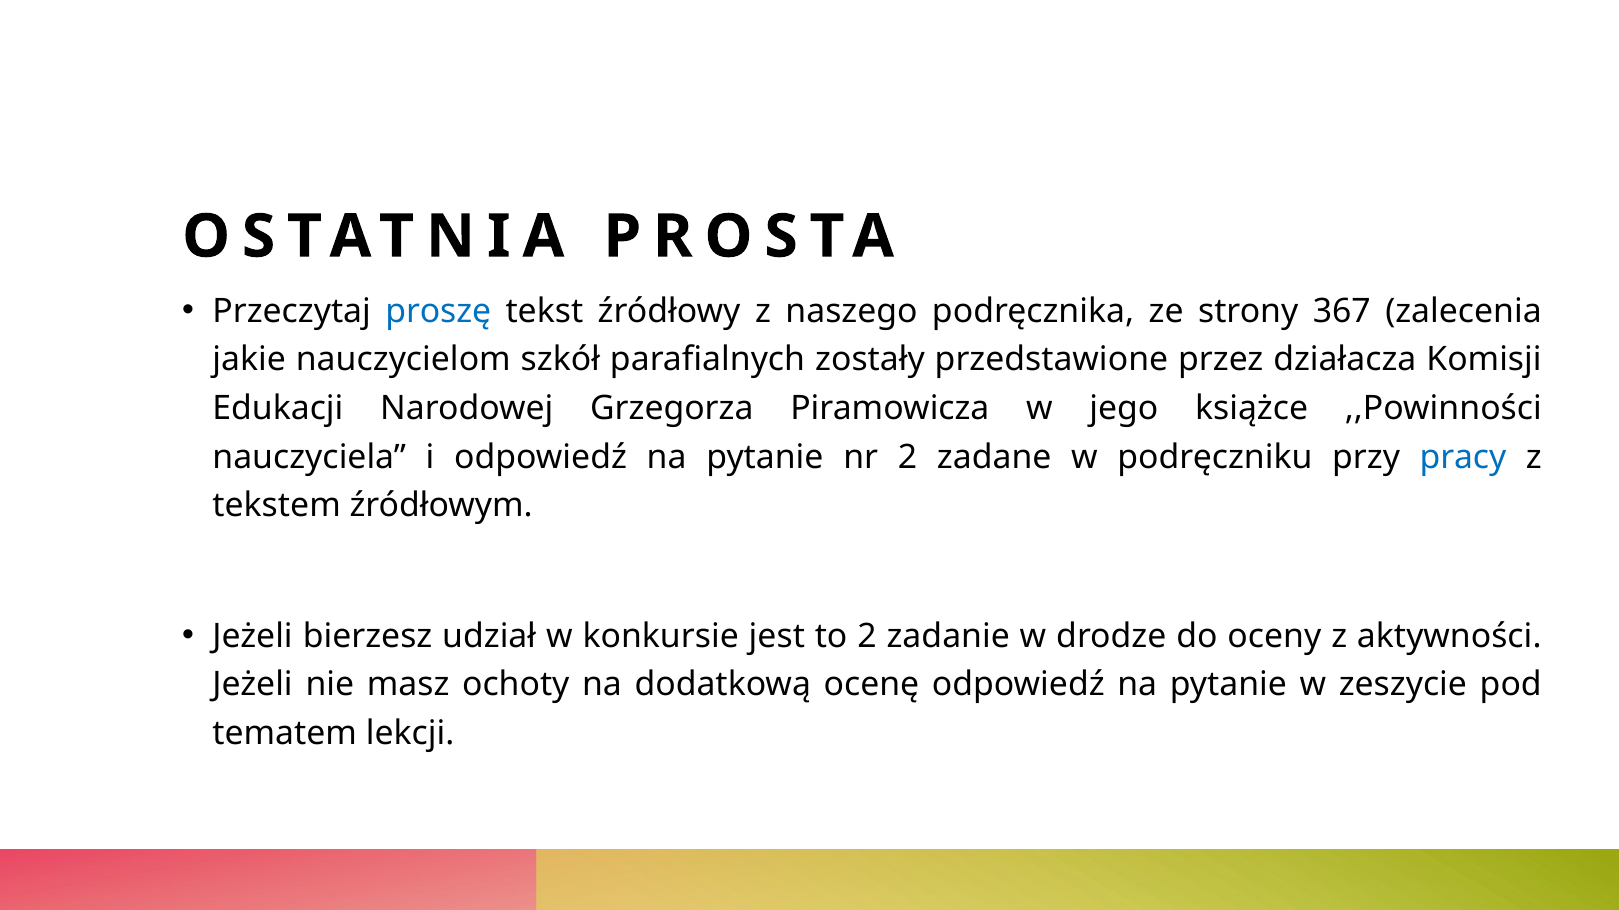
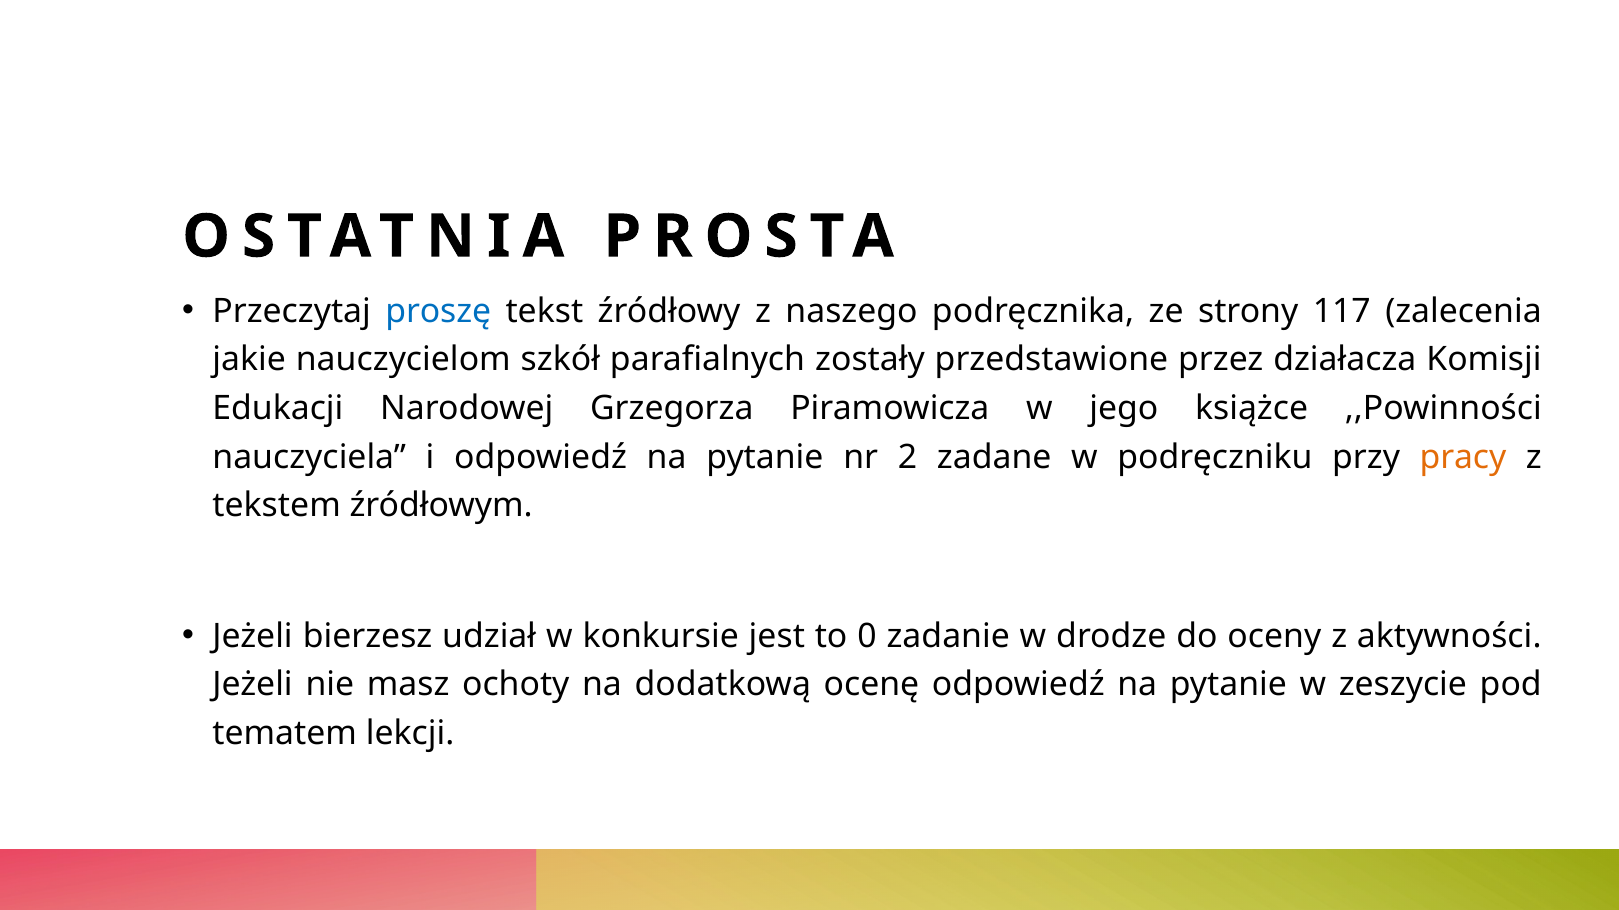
367: 367 -> 117 (1342, 312)
pracy colour: blue -> orange (1463, 457)
to 2: 2 -> 0 (867, 637)
